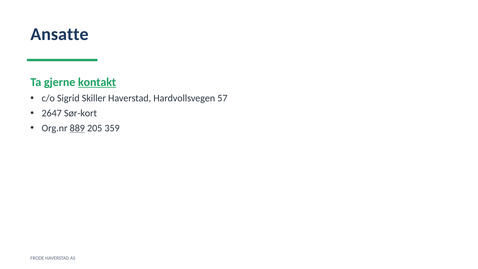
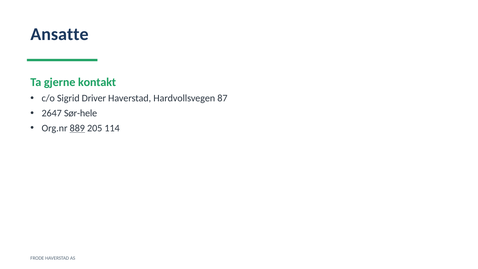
kontakt underline: present -> none (97, 82)
Skiller: Skiller -> Driver (94, 98)
57: 57 -> 87 (222, 98)
Sør-kort: Sør-kort -> Sør-hele (81, 113)
359: 359 -> 114 (112, 128)
